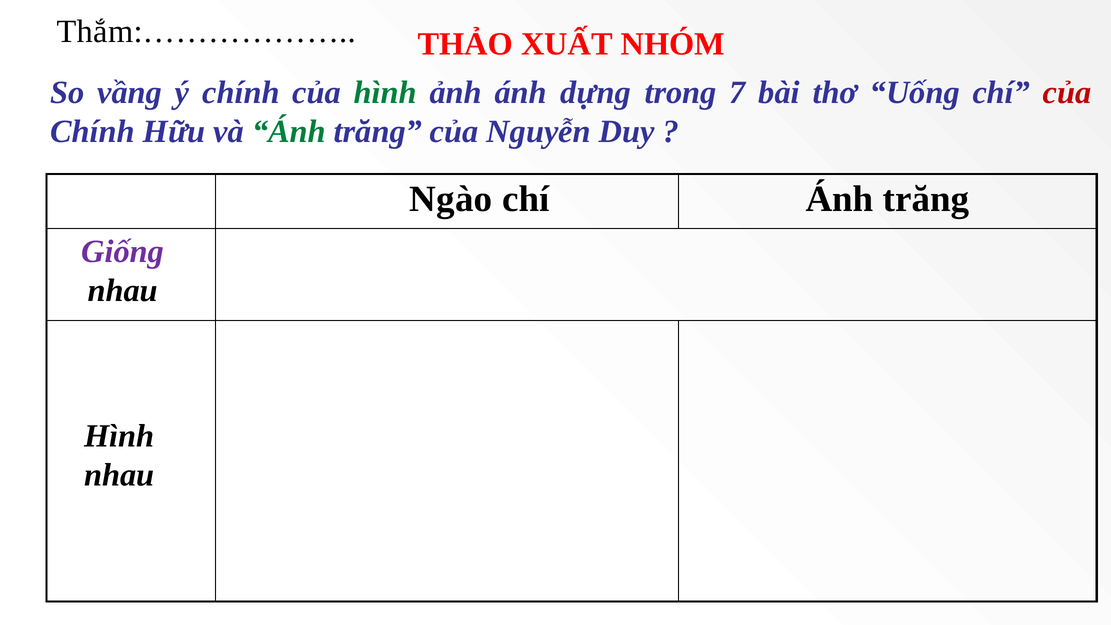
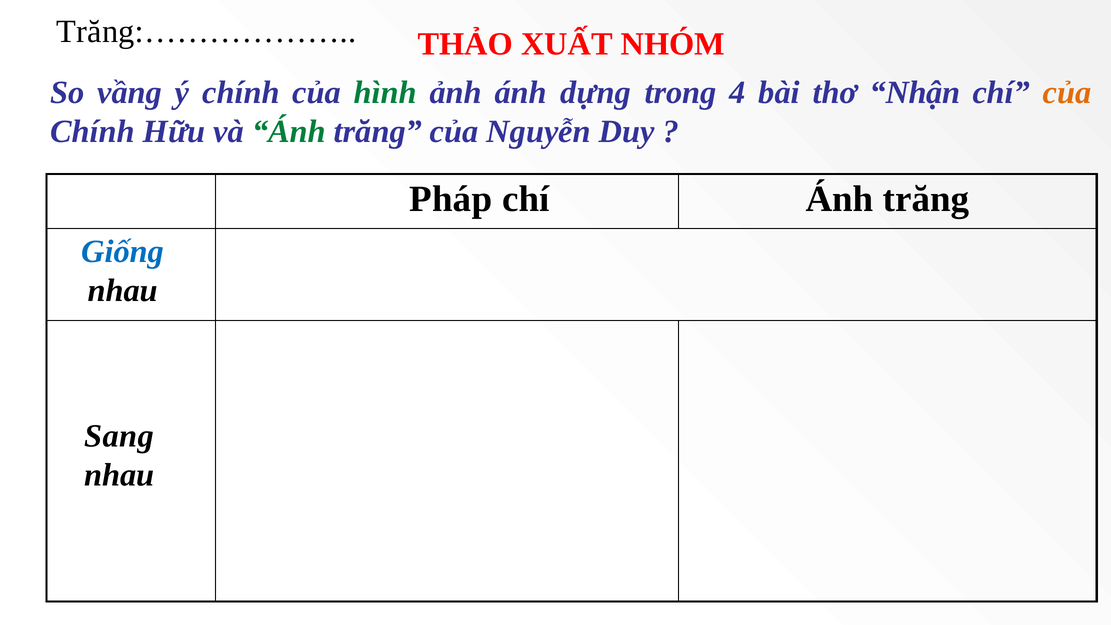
Thắm:………………: Thắm:……………… -> Trăng:……………… (206, 31)
7: 7 -> 4 (737, 93)
Uống: Uống -> Nhận (915, 93)
của colour: red -> orange (1067, 93)
Ngào: Ngào -> Pháp (451, 199)
Giống colour: purple -> blue (123, 252)
Hình: Hình -> Sang (119, 436)
